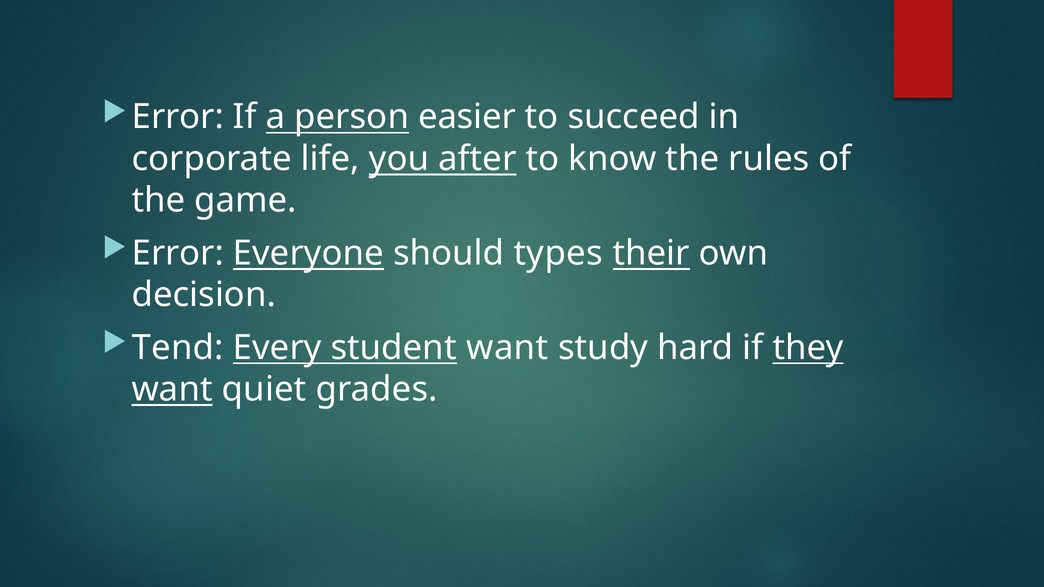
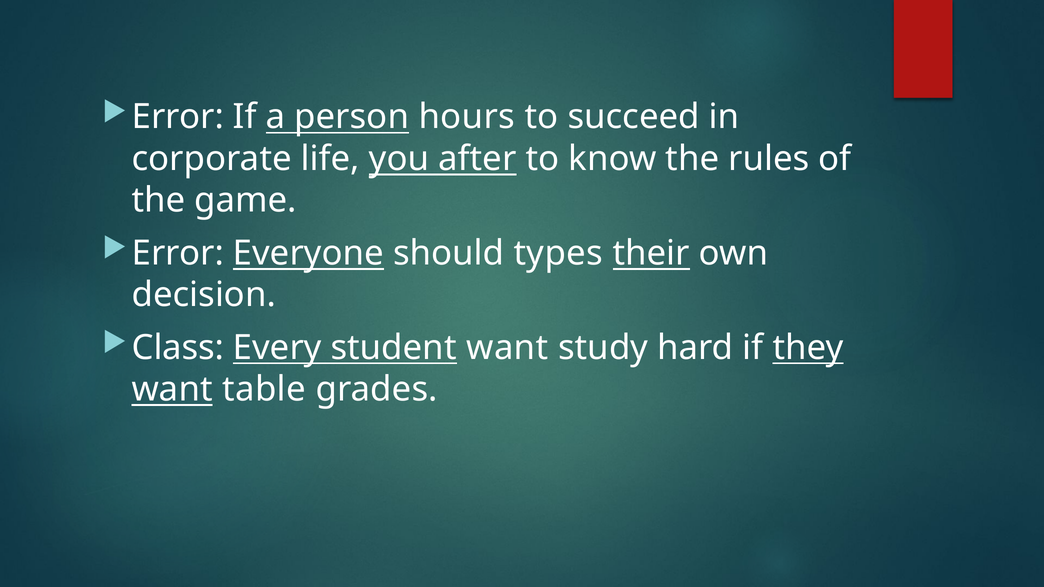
easier: easier -> hours (467, 117)
Tend: Tend -> Class (178, 348)
quiet: quiet -> table (264, 389)
